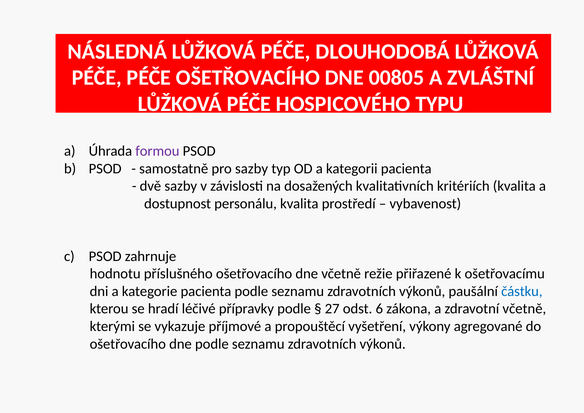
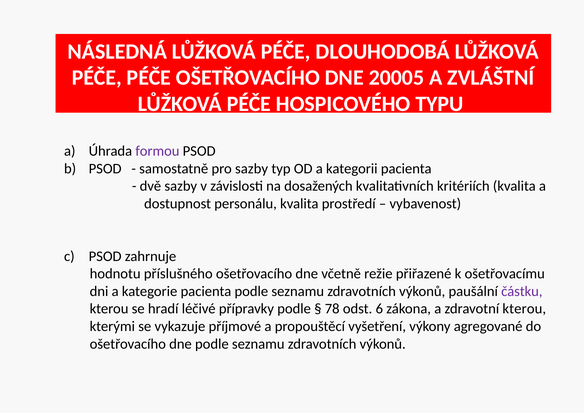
00805: 00805 -> 20005 (396, 78)
částku colour: blue -> purple (522, 291)
27: 27 -> 78 (332, 309)
zdravotní včetně: včetně -> kterou (524, 309)
